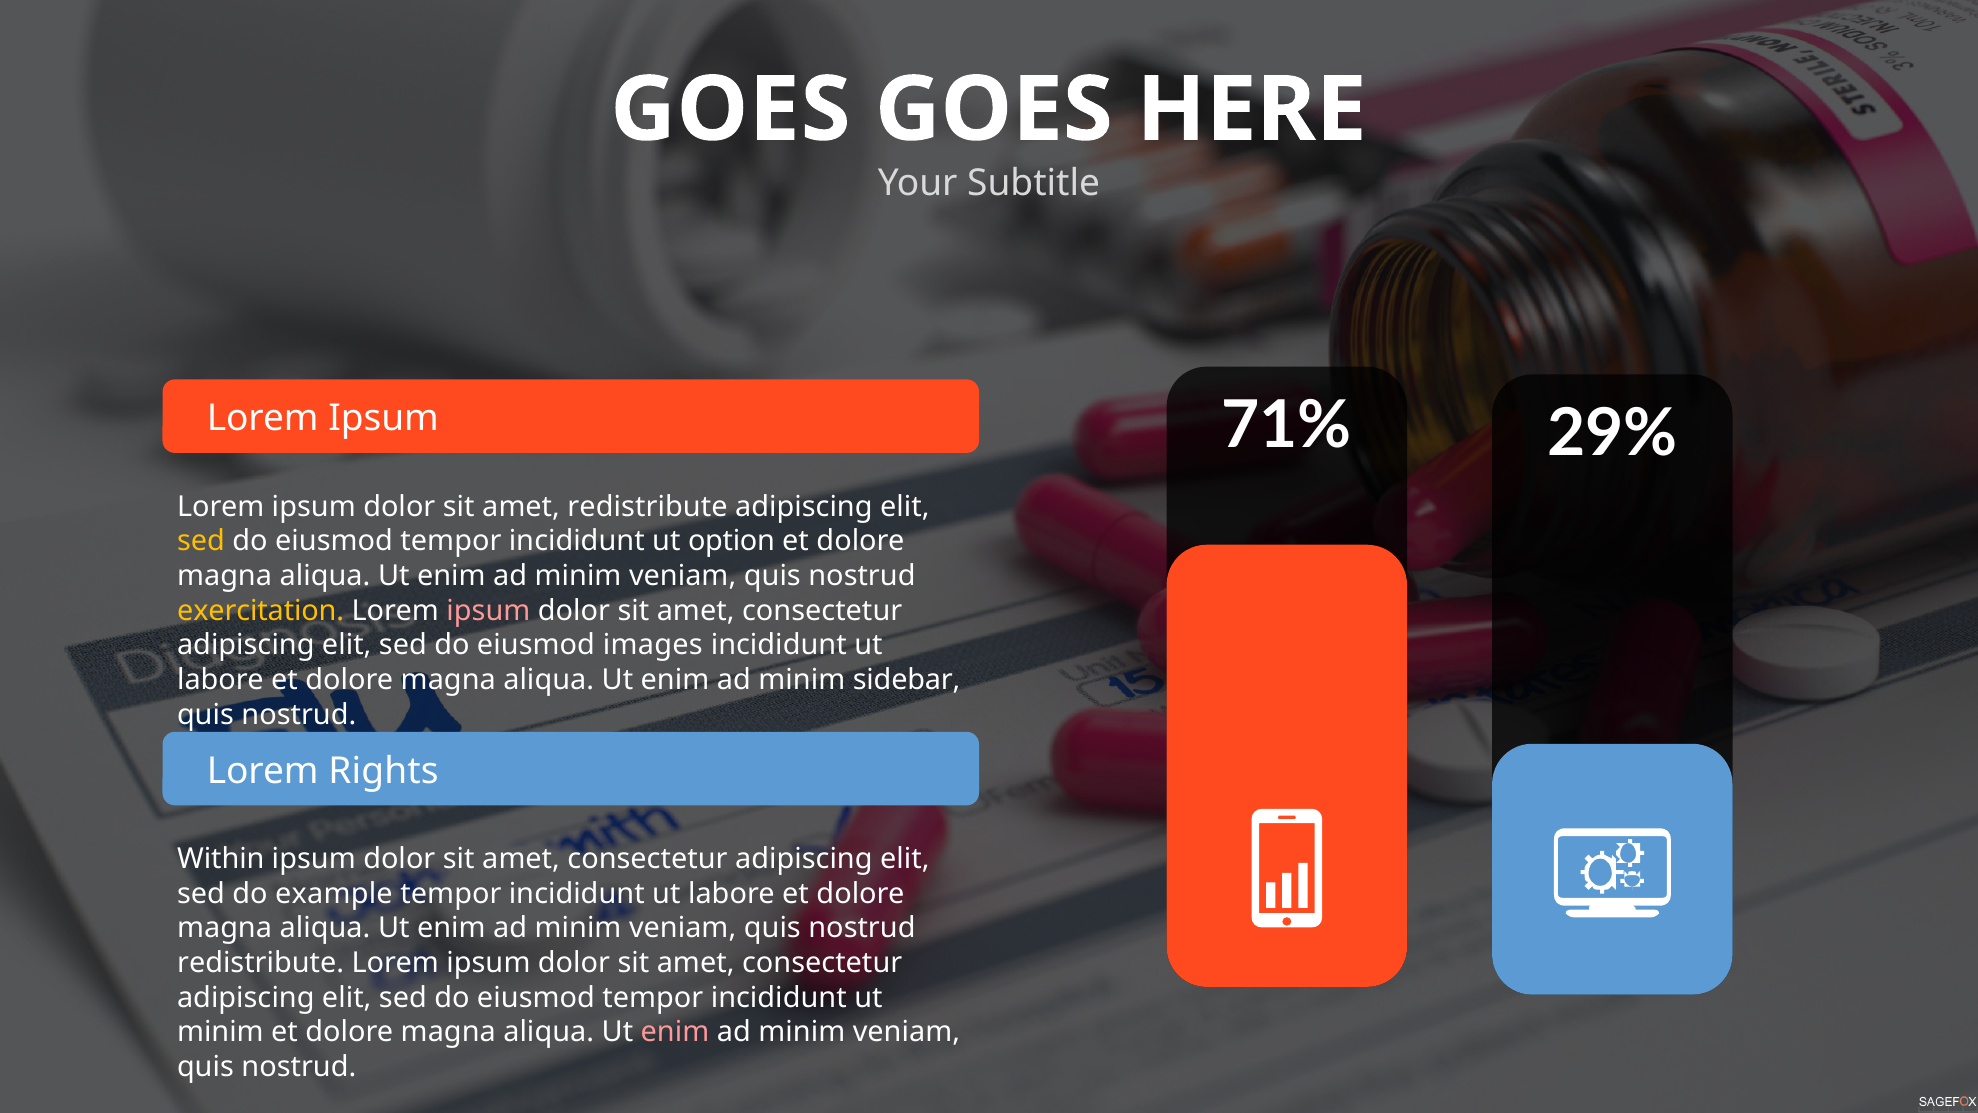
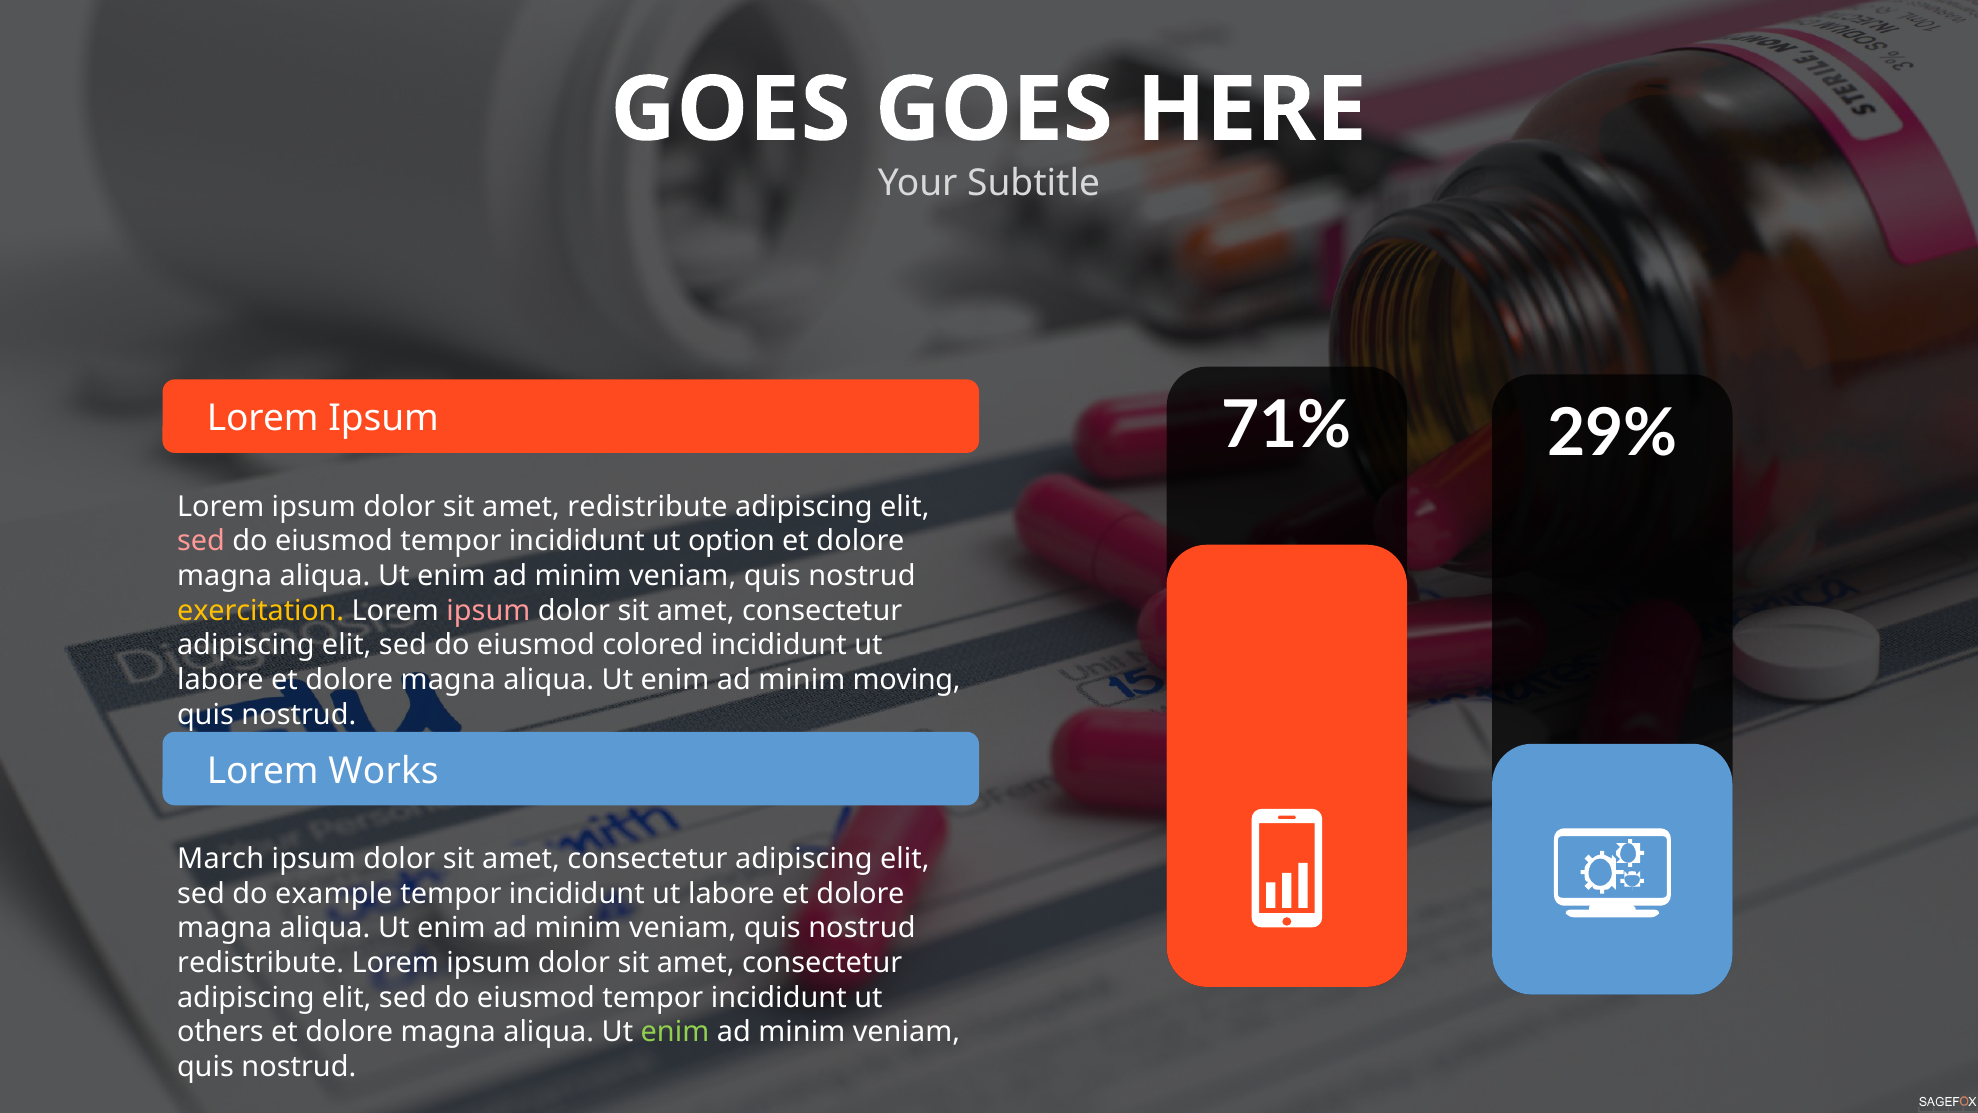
sed colour: yellow -> pink (201, 541)
images: images -> colored (653, 645)
sidebar: sidebar -> moving (907, 680)
Rights: Rights -> Works (384, 771)
Within: Within -> March (221, 859)
minim: minim -> others (220, 1032)
enim colour: pink -> light green (675, 1032)
